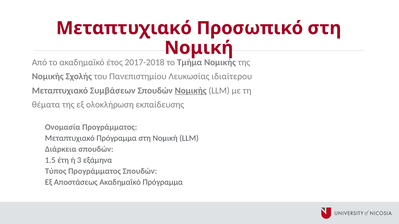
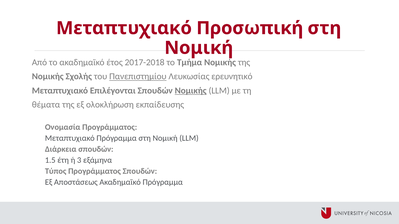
Προσωπικό: Προσωπικό -> Προσωπική (250, 28)
Πανεπιστημίου underline: none -> present (138, 77)
ιδιαίτερου: ιδιαίτερου -> ερευνητικό (232, 77)
Συμβάσεων: Συμβάσεων -> Επιλέγονται (113, 91)
